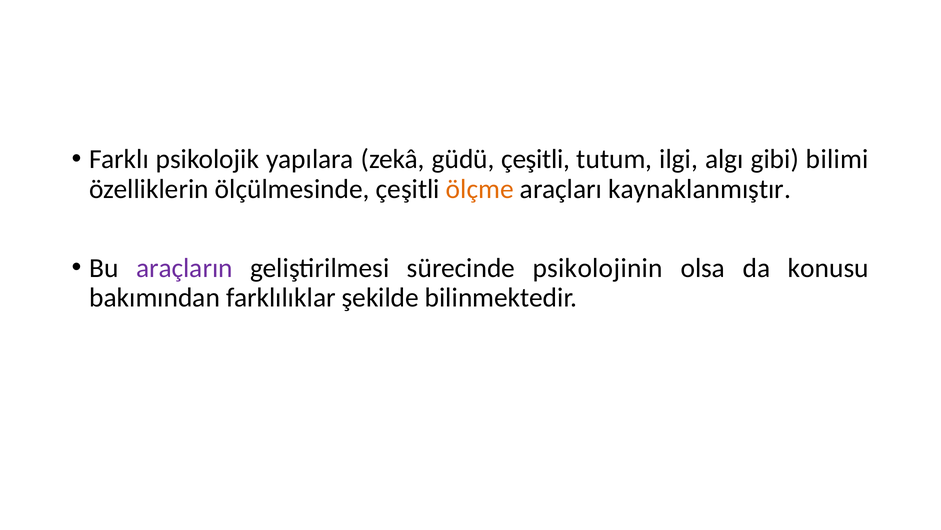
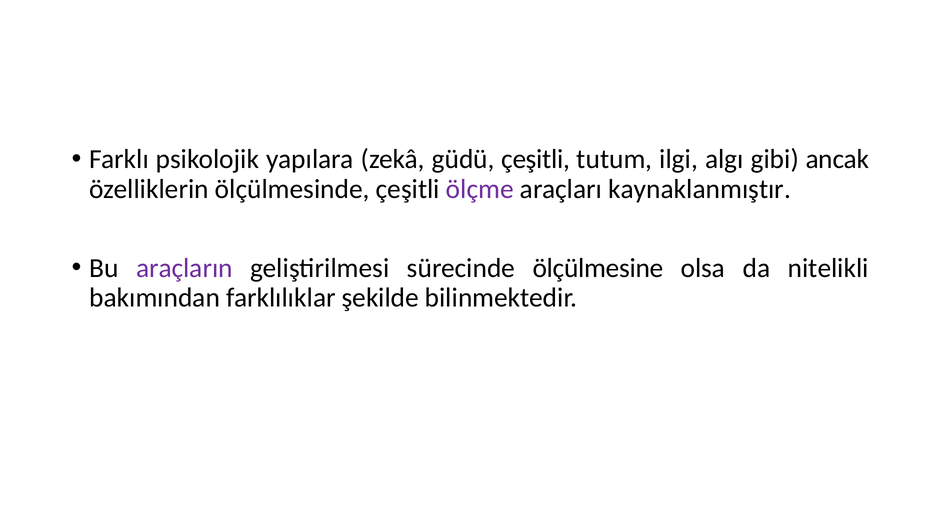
bilimi: bilimi -> ancak (837, 159)
ölçme colour: orange -> purple (480, 189)
psikolojinin: psikolojinin -> ölçülmesine (598, 268)
konusu: konusu -> nitelikli (828, 268)
